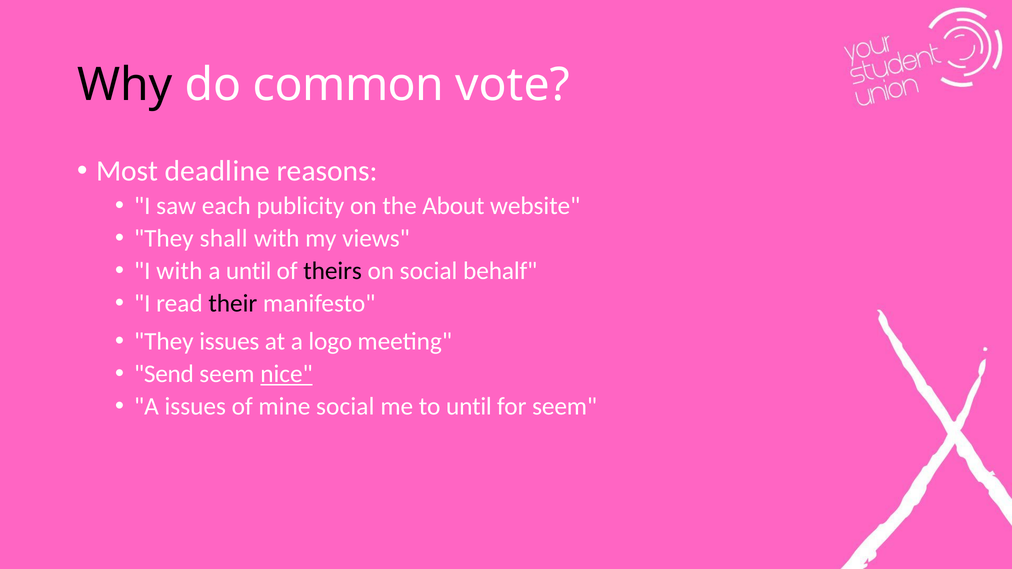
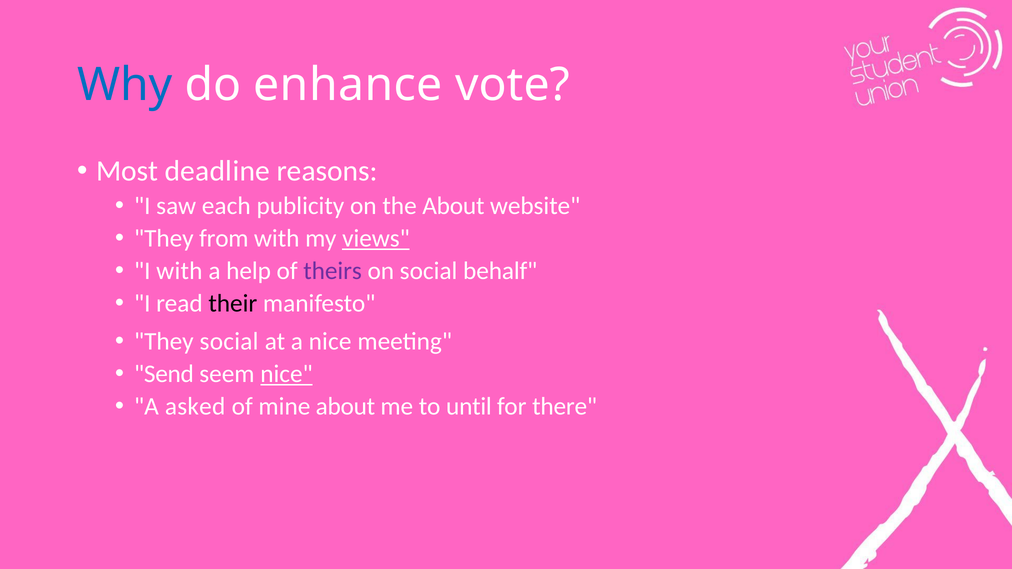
Why colour: black -> blue (125, 85)
common: common -> enhance (348, 85)
shall: shall -> from (224, 238)
views underline: none -> present (376, 238)
a until: until -> help (249, 271)
theirs colour: black -> purple (333, 271)
They issues: issues -> social (229, 342)
a logo: logo -> nice (330, 342)
A issues: issues -> asked (195, 407)
mine social: social -> about (345, 407)
for seem: seem -> there (565, 407)
